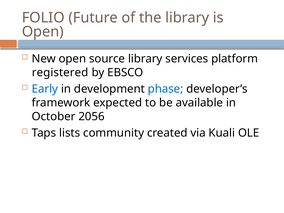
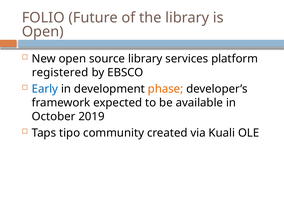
phase colour: blue -> orange (166, 89)
2056: 2056 -> 2019 (92, 116)
lists: lists -> tipo (70, 133)
